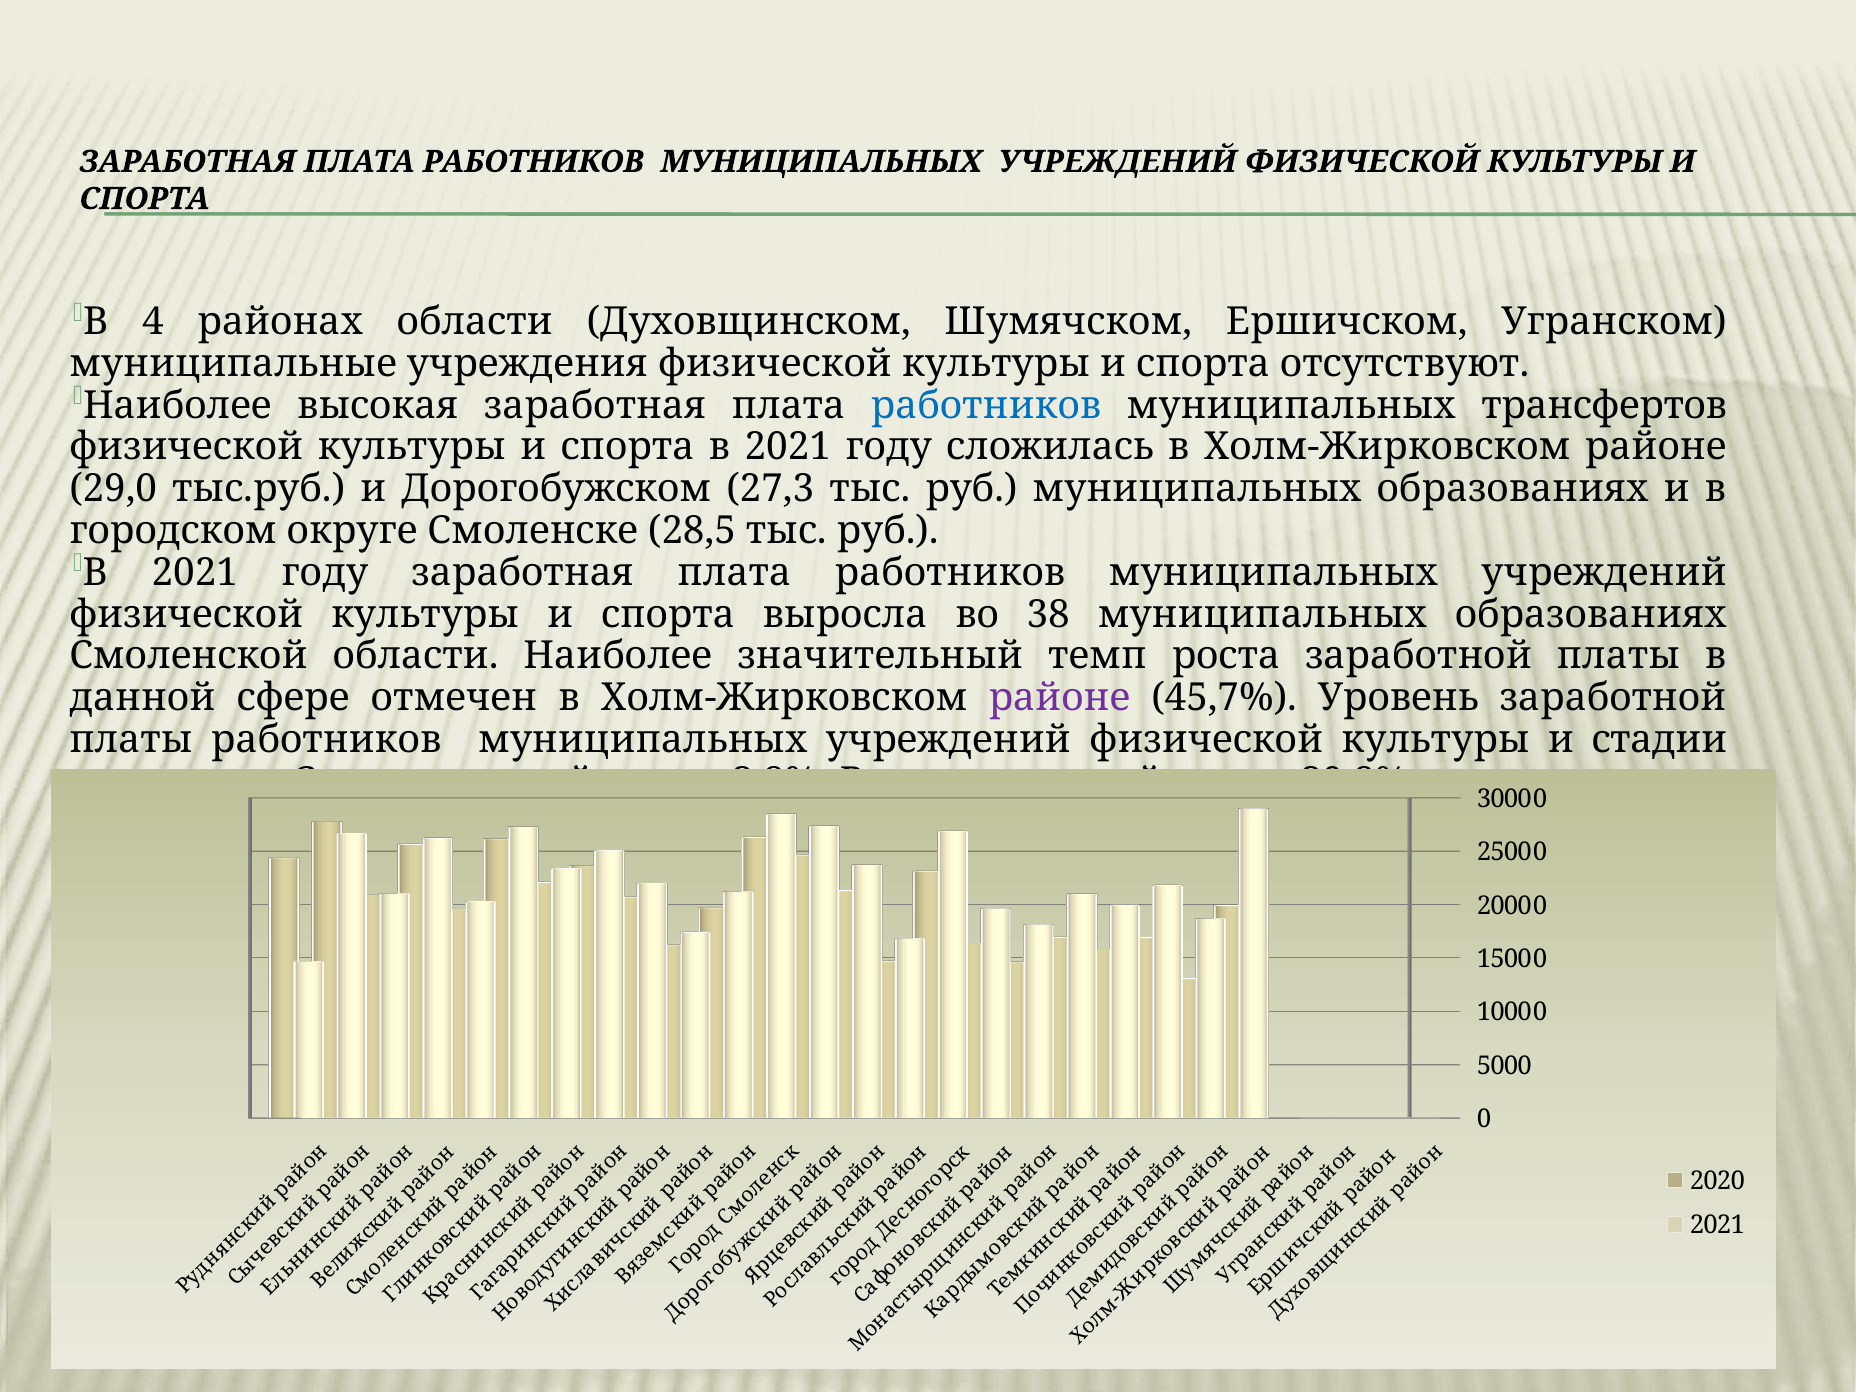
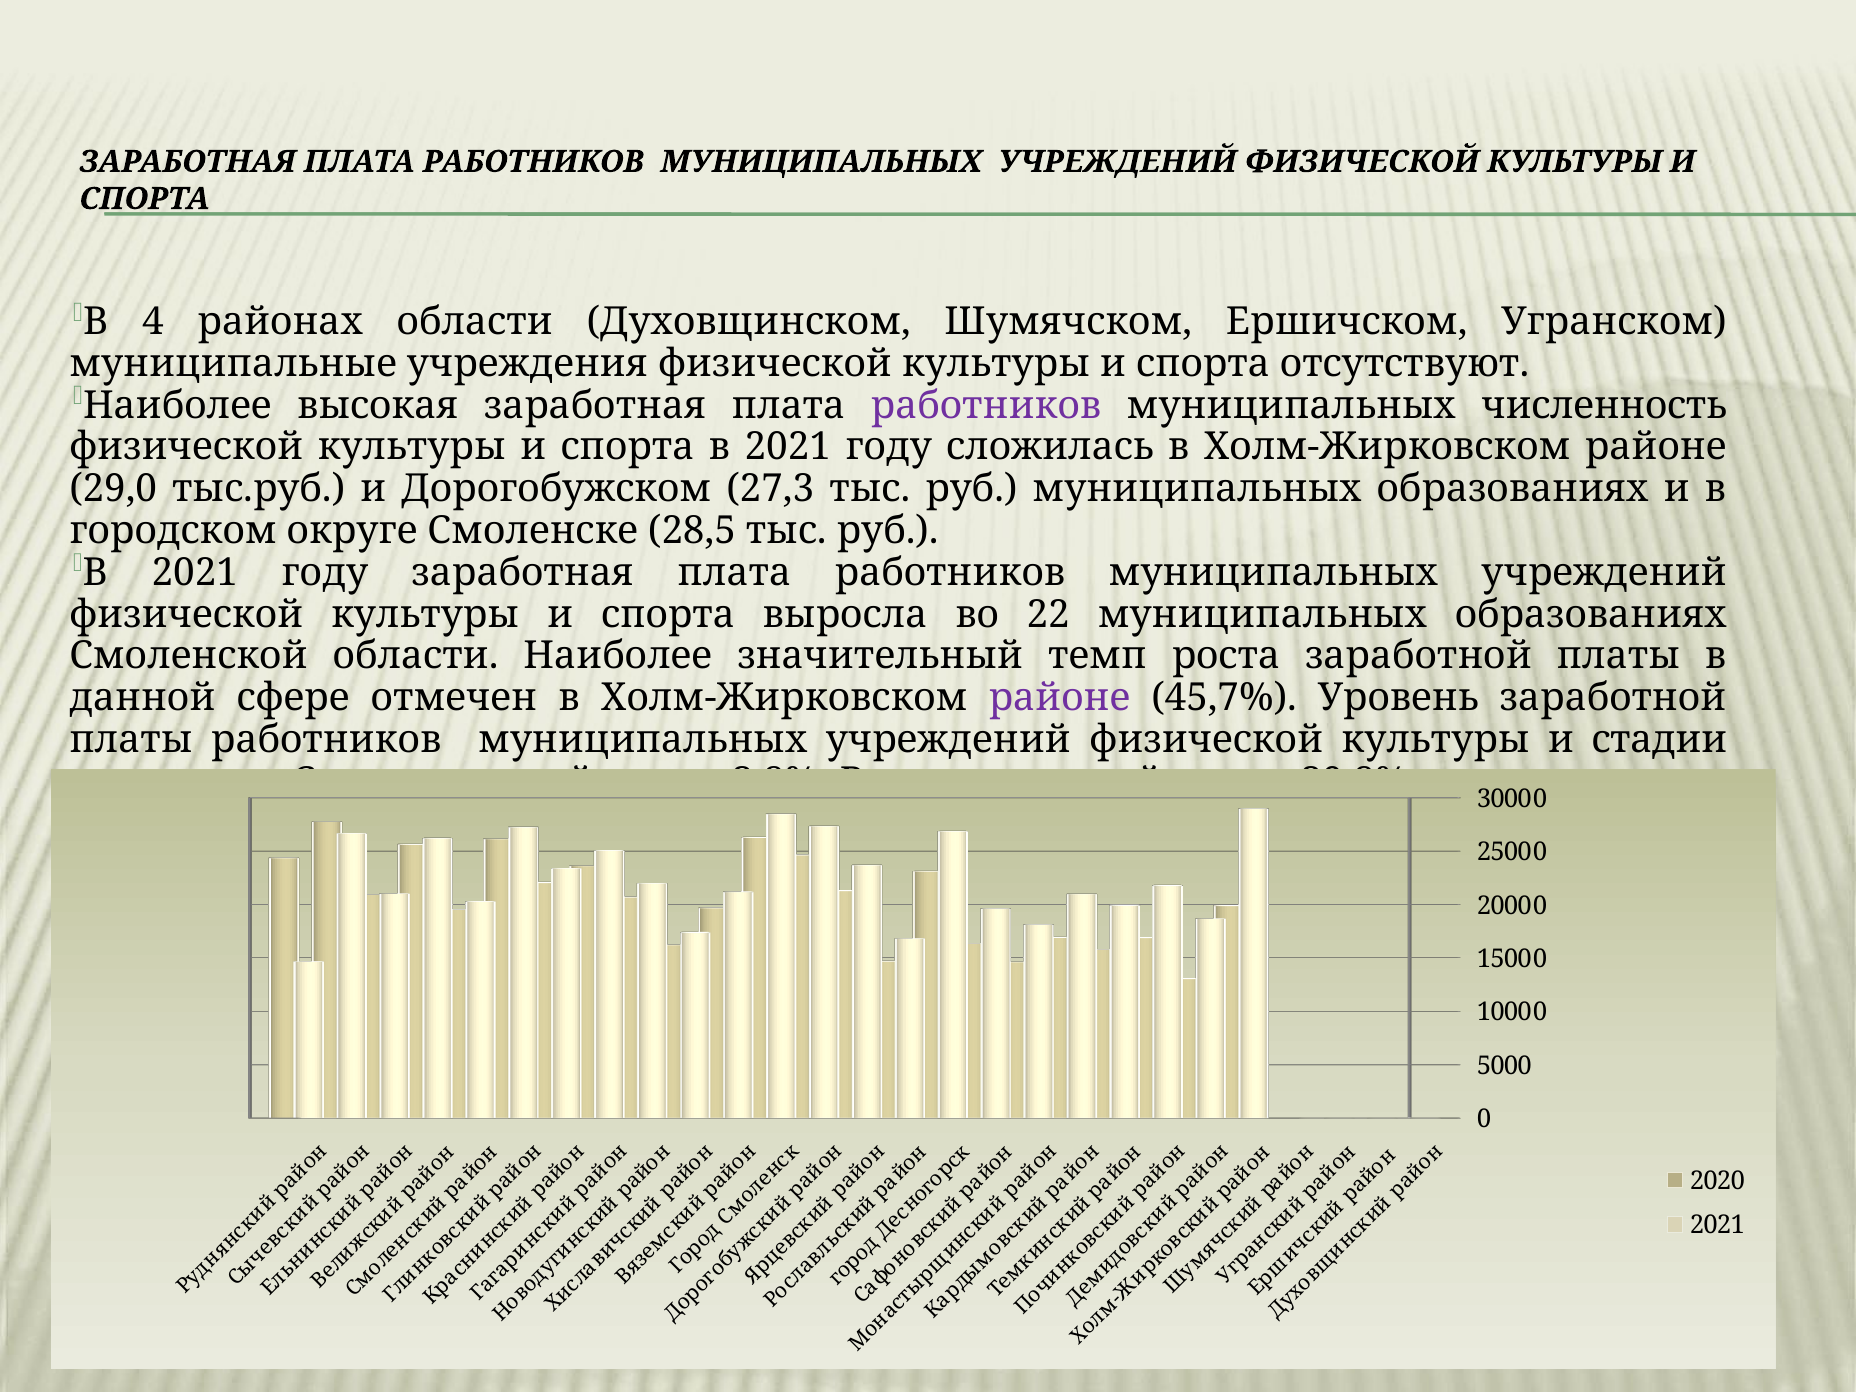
работников colour: blue -> purple (986, 405)
трансфертов: трансфертов -> численность (1604, 405)
38: 38 -> 22 (1048, 614)
